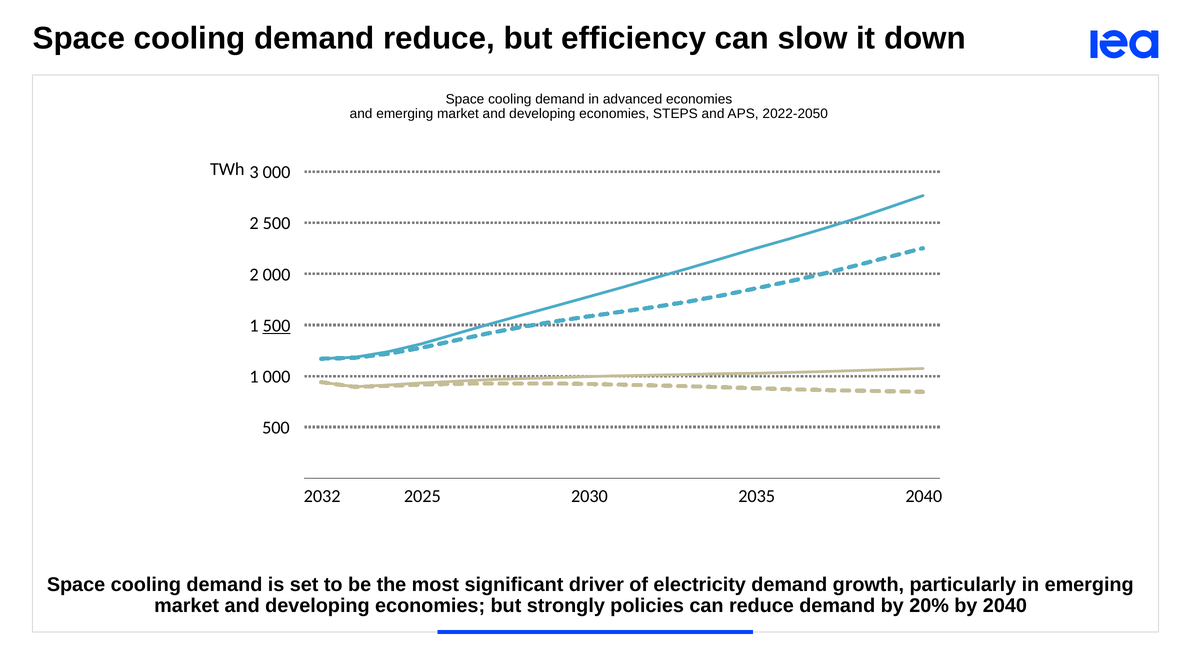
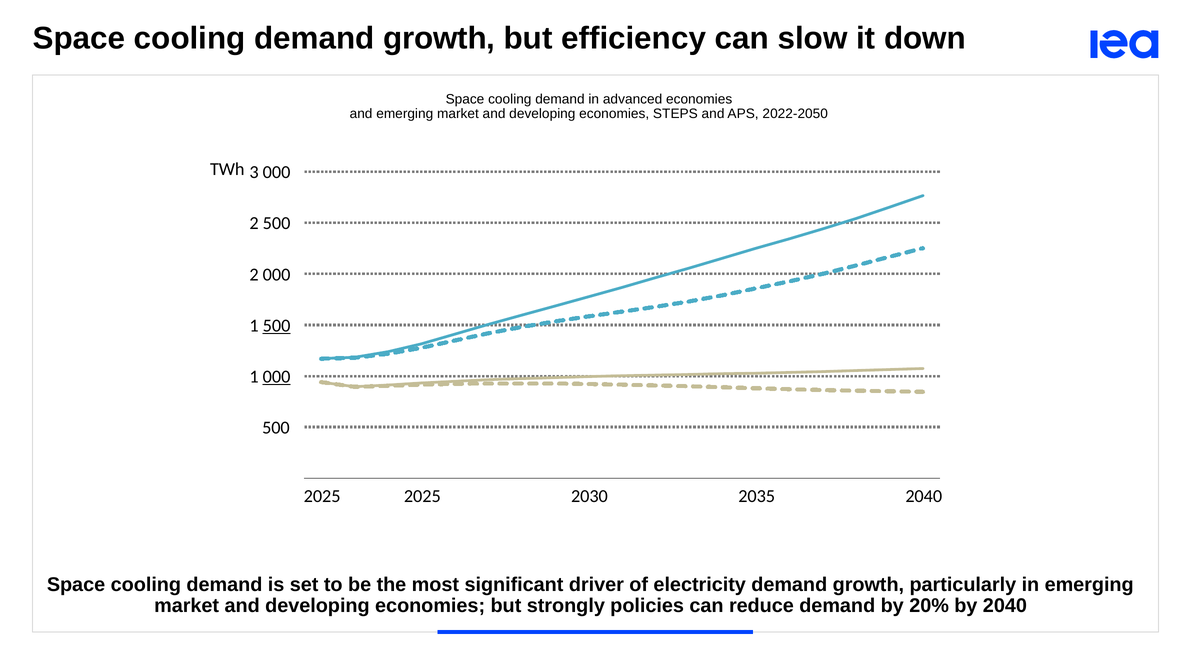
cooling demand reduce: reduce -> growth (439, 38)
000 underline: none -> present (277, 376)
2032: 2032 -> 2025 (322, 496)
